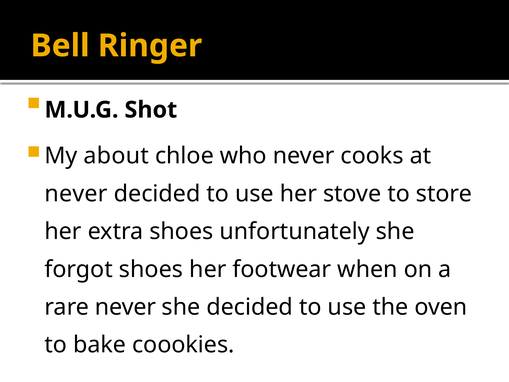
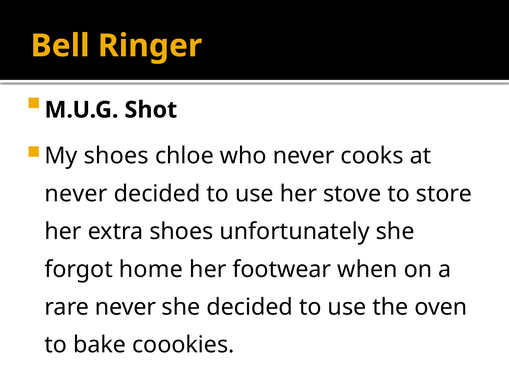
My about: about -> shoes (116, 156)
forgot shoes: shoes -> home (151, 269)
